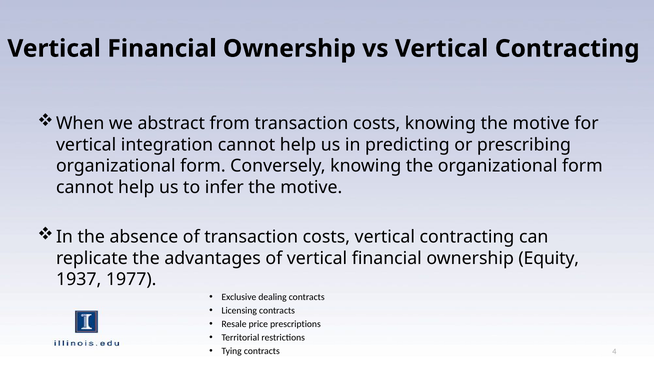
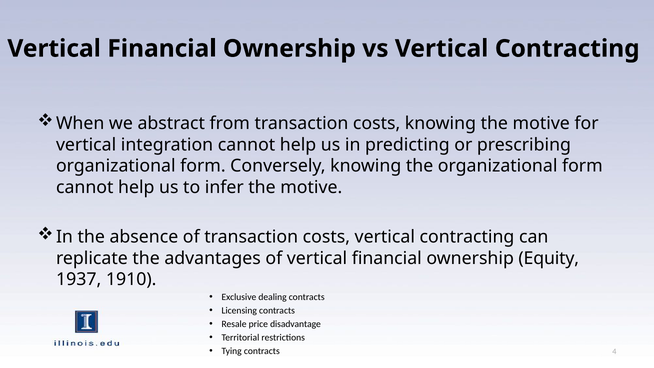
1977: 1977 -> 1910 (131, 280)
prescriptions: prescriptions -> disadvantage (295, 324)
